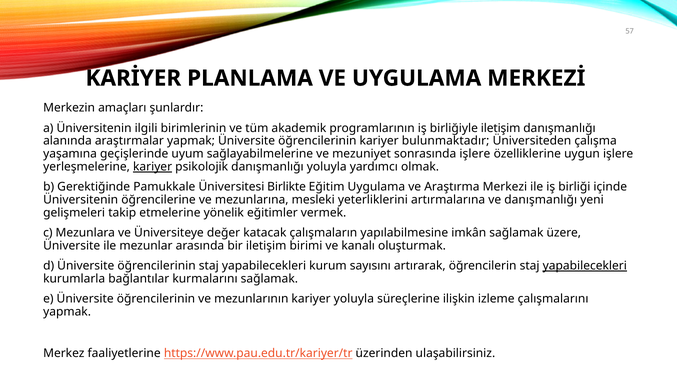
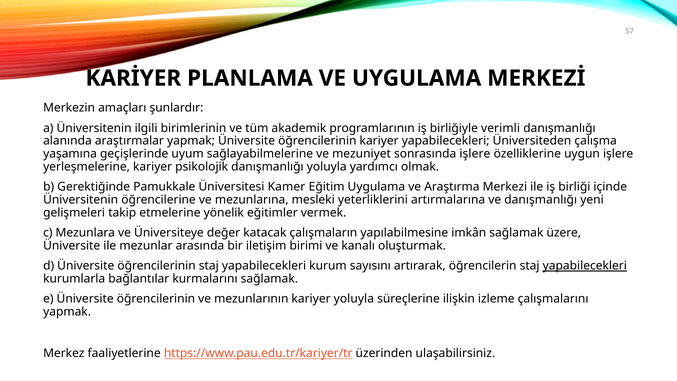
birliğiyle iletişim: iletişim -> verimli (501, 128)
kariyer bulunmaktadır: bulunmaktadır -> yapabilecekleri (446, 141)
kariyer underline: present -> none (153, 167)
Birlikte: Birlikte -> Kamer (286, 187)
